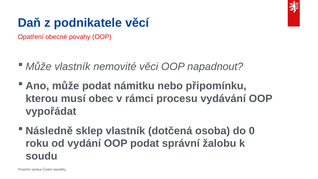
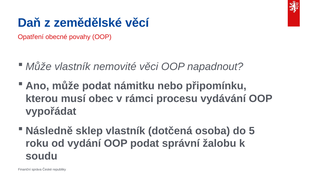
podnikatele: podnikatele -> zemědělské (88, 23)
0: 0 -> 5 (252, 131)
